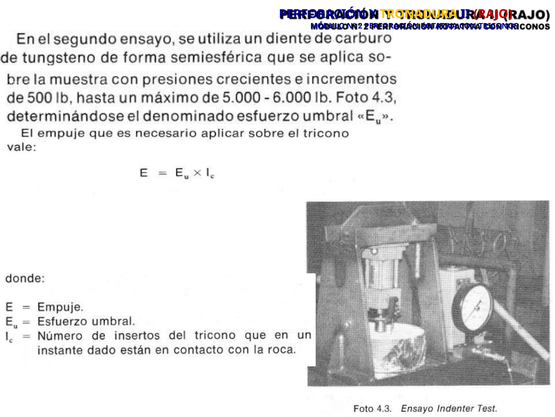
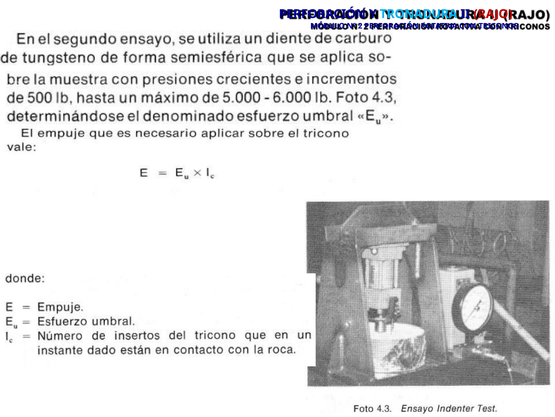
TRONADURA colour: yellow -> light blue (418, 14)
